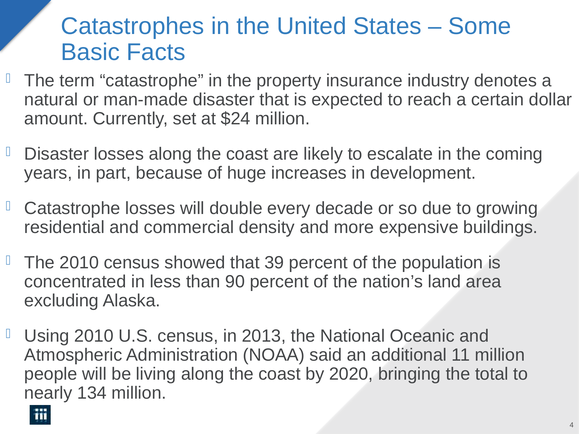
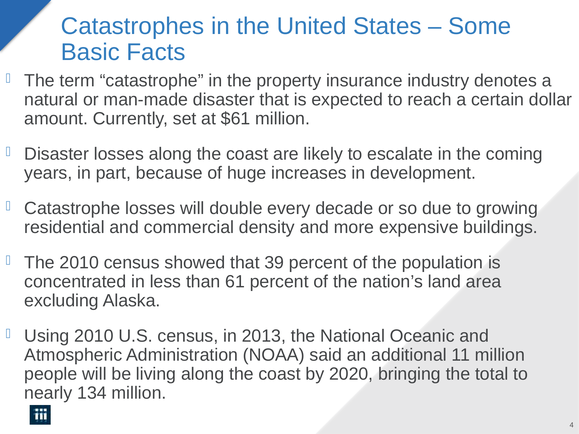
$24: $24 -> $61 (236, 119)
90: 90 -> 61 (235, 282)
